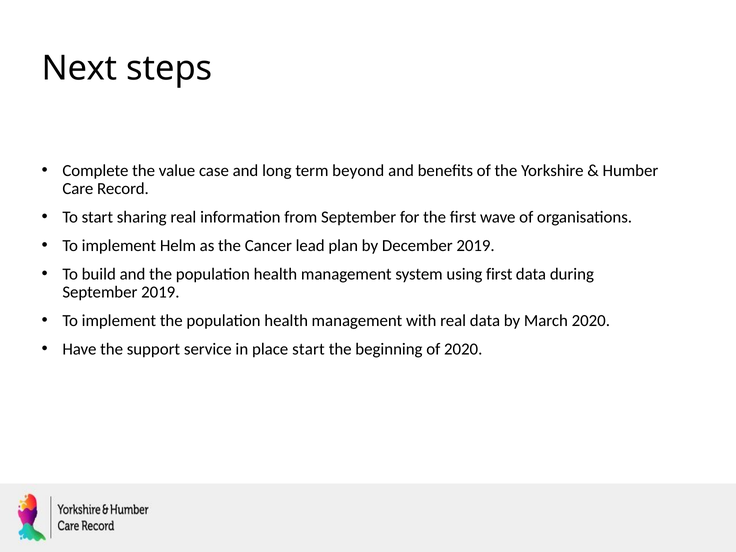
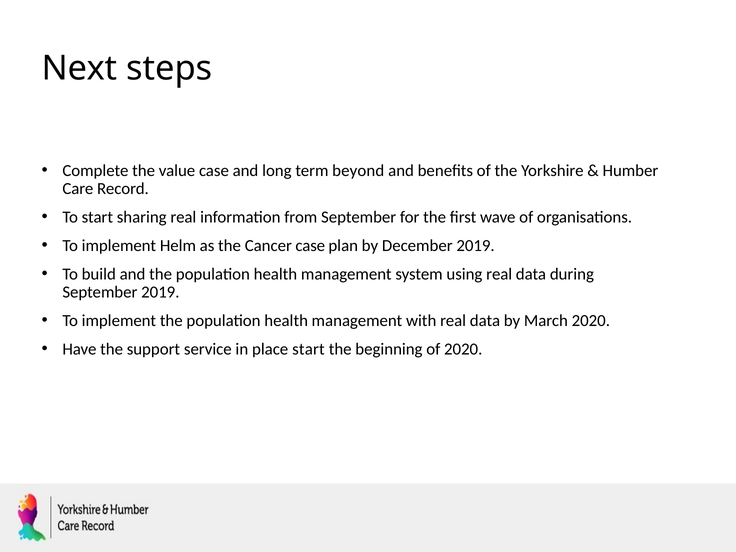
Cancer lead: lead -> case (310, 246)
using first: first -> real (499, 274)
